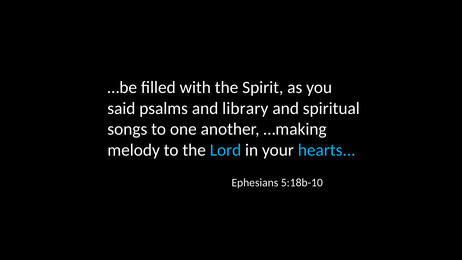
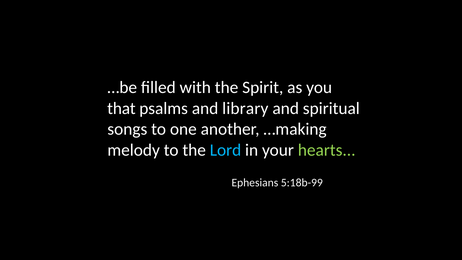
said: said -> that (121, 108)
hearts colour: light blue -> light green (327, 150)
5:18b-10: 5:18b-10 -> 5:18b-99 (302, 183)
